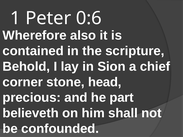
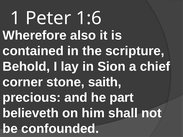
0:6: 0:6 -> 1:6 (89, 18)
head: head -> saith (105, 82)
